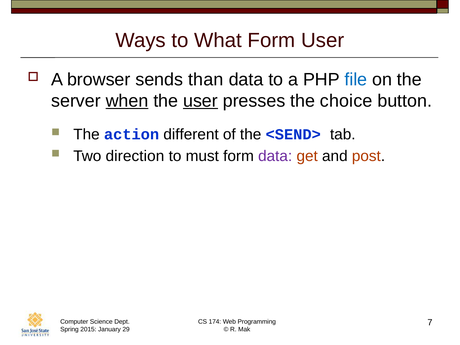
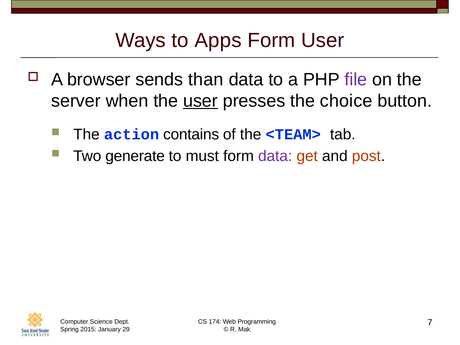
What: What -> Apps (218, 41)
file colour: blue -> purple (356, 79)
when underline: present -> none (127, 101)
different: different -> contains (191, 134)
<SEND>: <SEND> -> <TEAM> (293, 134)
direction: direction -> generate (135, 156)
